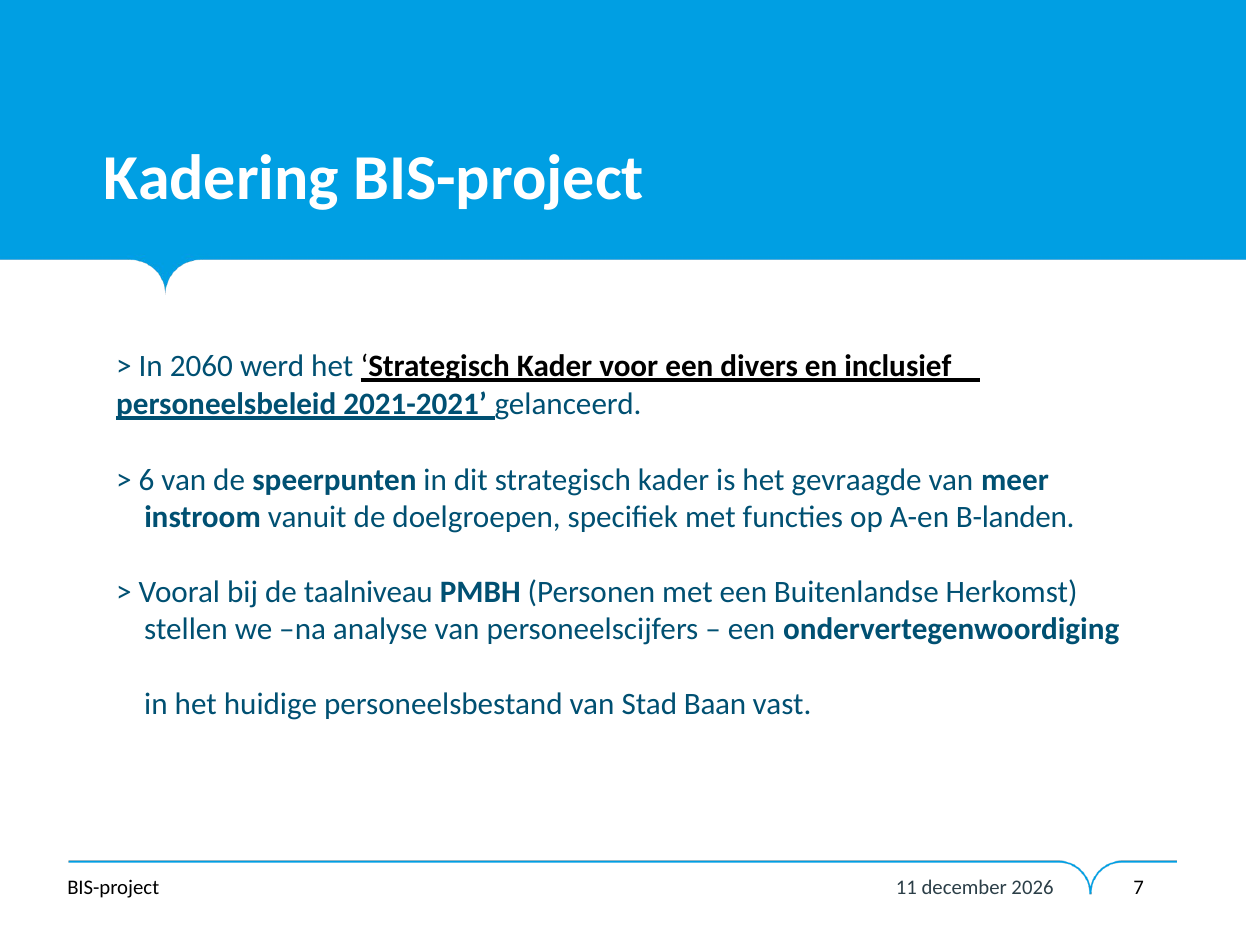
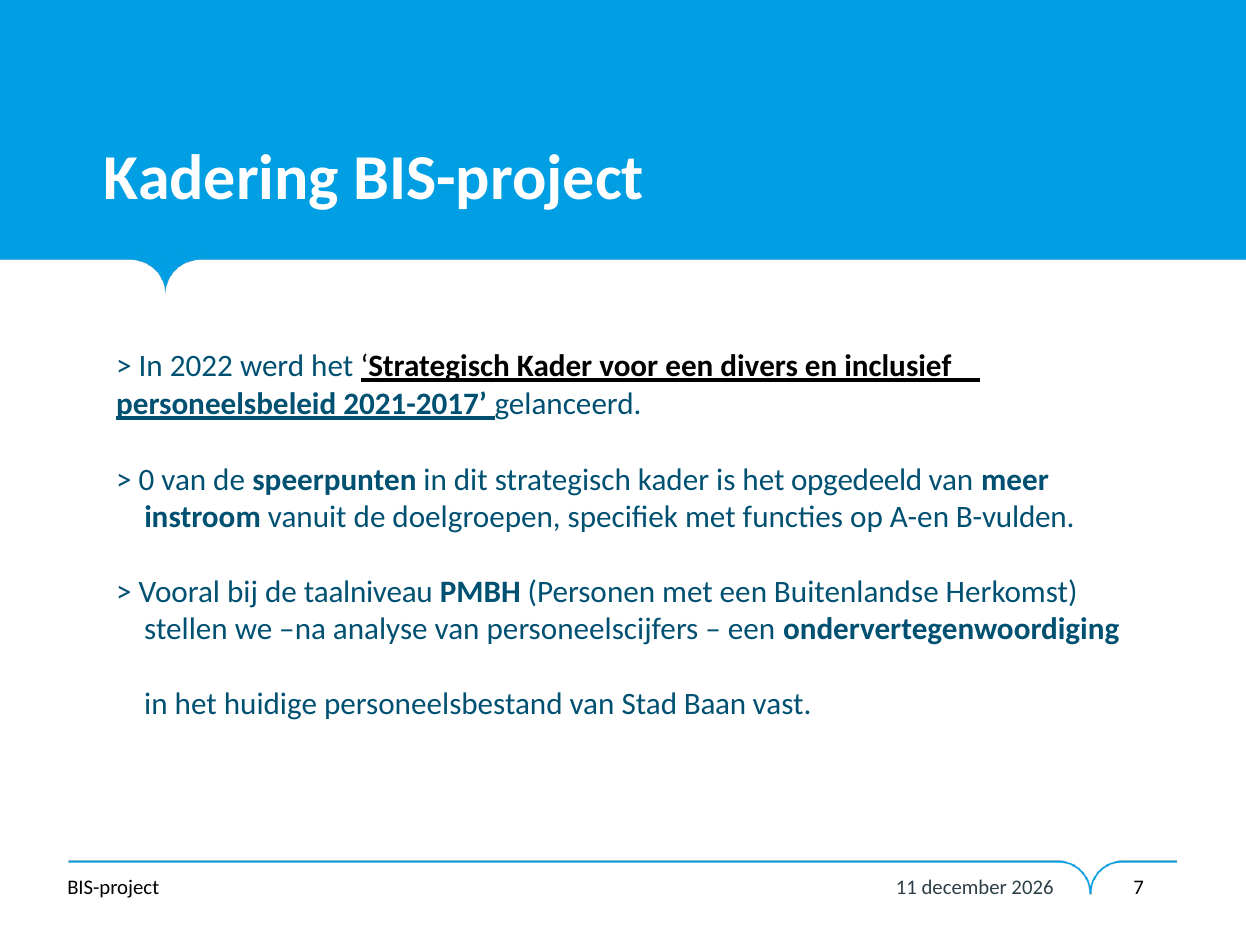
2060: 2060 -> 2022 (201, 367)
2021-2021: 2021-2021 -> 2021-2017 (415, 405)
6: 6 -> 0 (146, 480)
gevraagde: gevraagde -> opgedeeld (857, 480)
B-landen: B-landen -> B-vulden (1015, 517)
